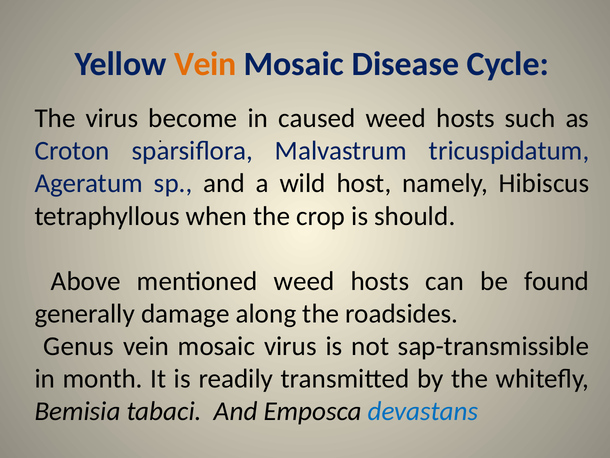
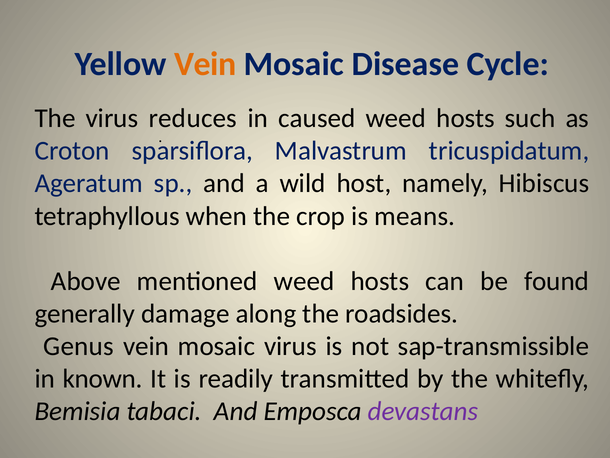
become: become -> reduces (193, 118)
should: should -> means (415, 216)
month: month -> known (103, 379)
devastans colour: blue -> purple (423, 411)
